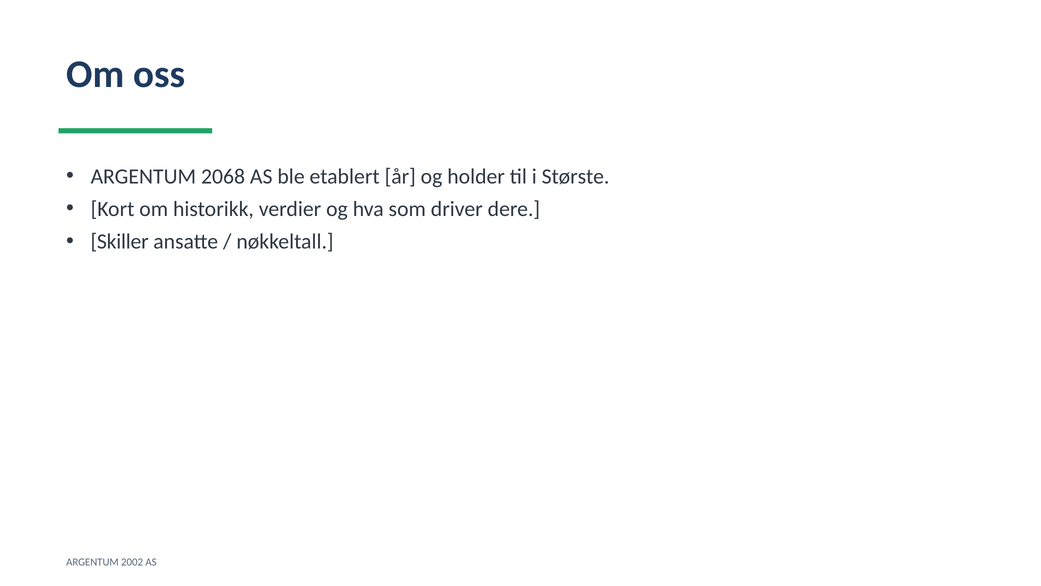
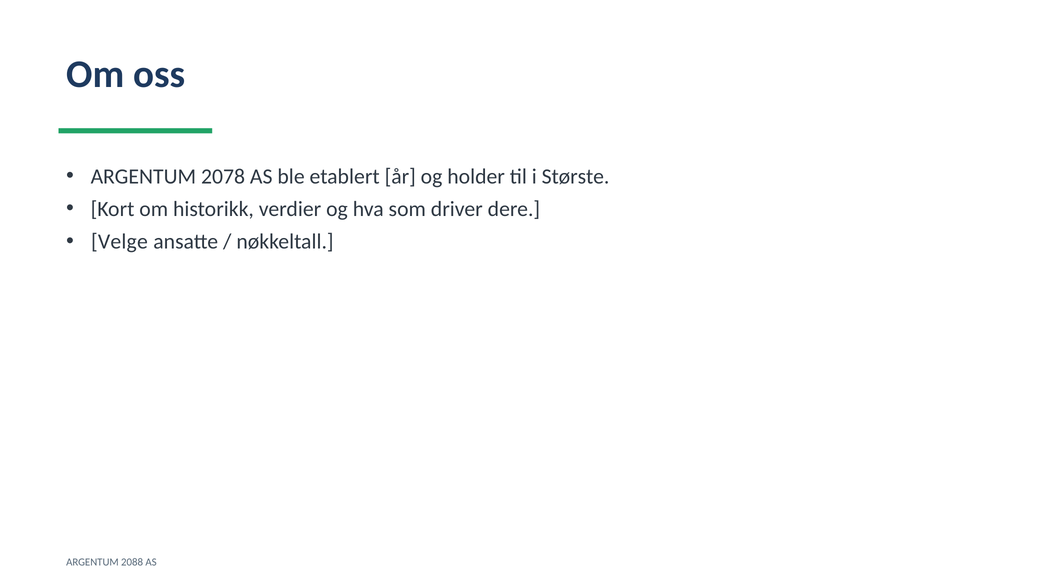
2068: 2068 -> 2078 (223, 176)
Skiller: Skiller -> Velge (119, 241)
2002: 2002 -> 2088 (132, 562)
